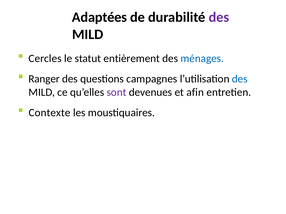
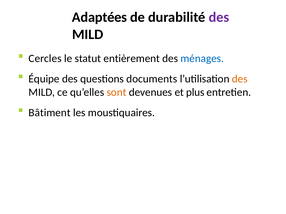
Ranger: Ranger -> Équipe (44, 79)
campagnes: campagnes -> documents (152, 79)
des colour: blue -> orange (240, 79)
sont colour: purple -> orange (117, 92)
afin: afin -> plus (195, 92)
Contexte: Contexte -> Bâtiment (50, 113)
